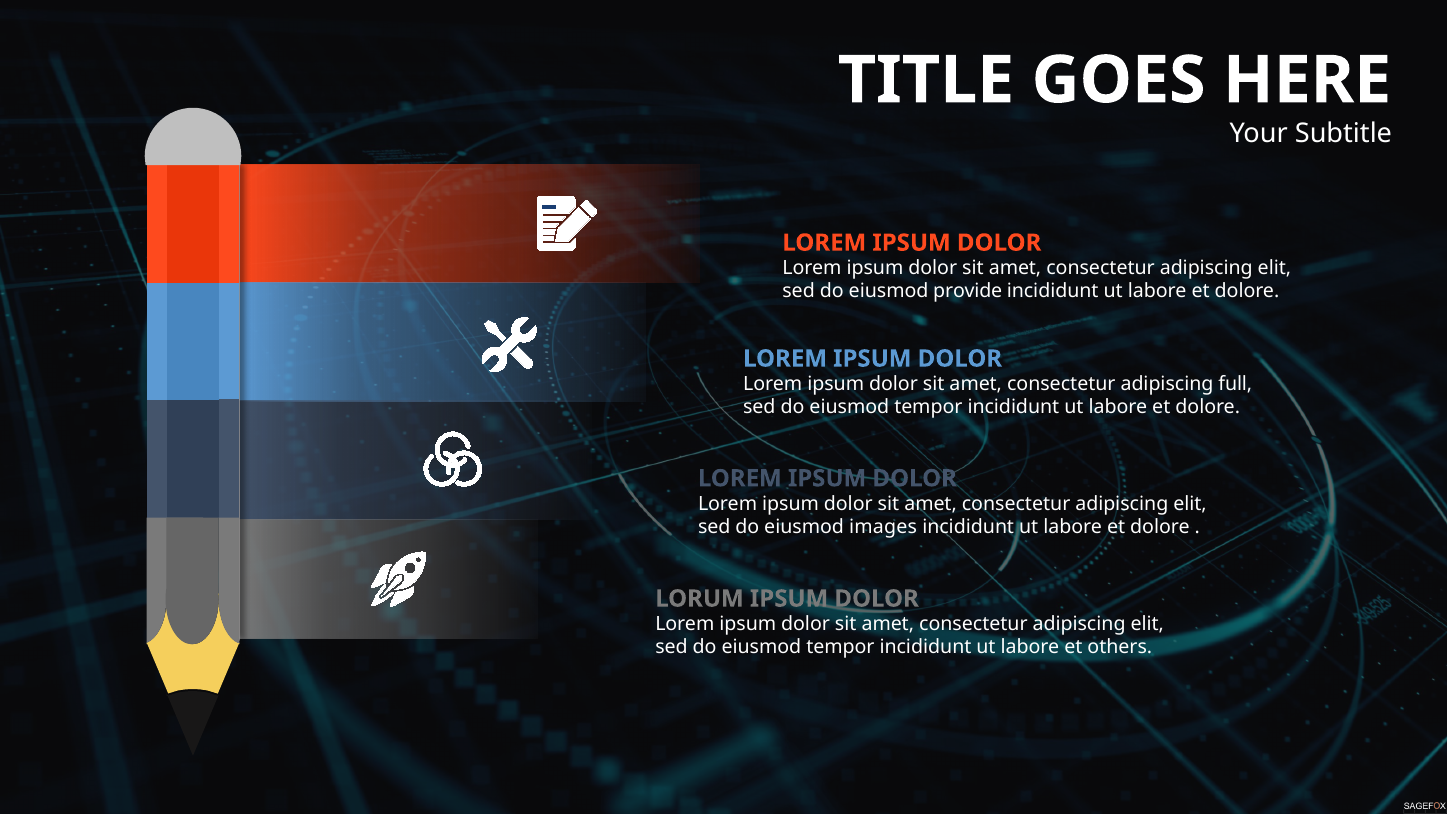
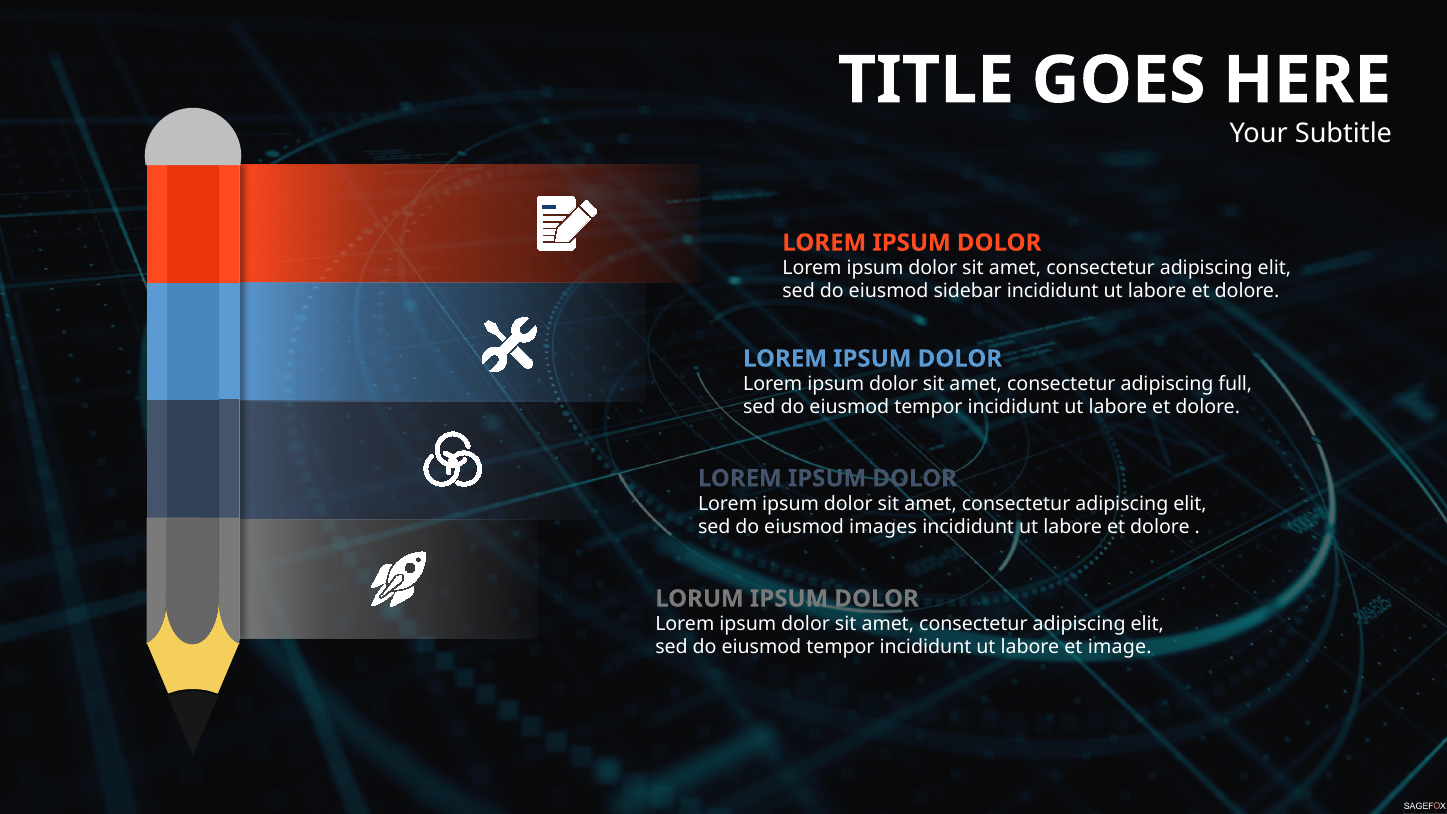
provide: provide -> sidebar (968, 291)
others: others -> image (1120, 647)
